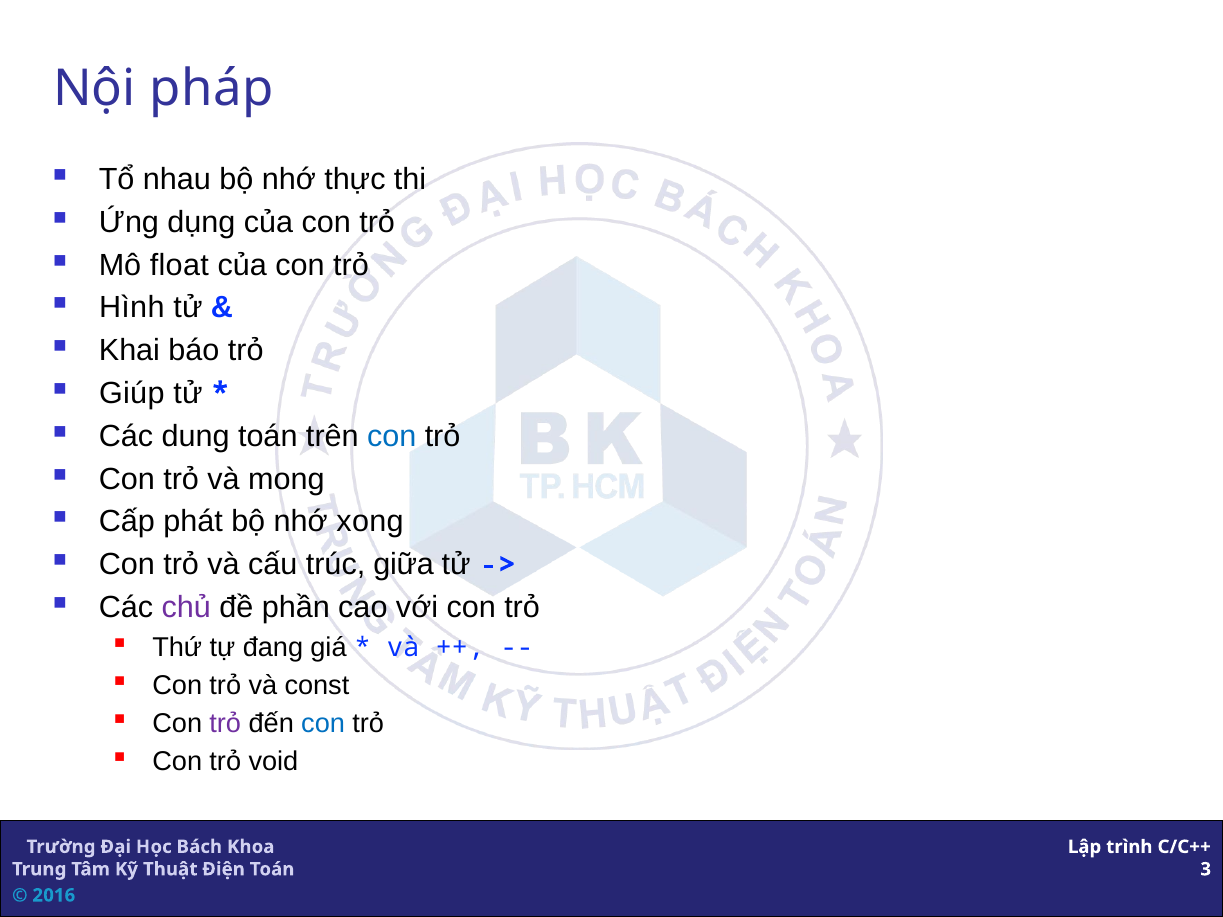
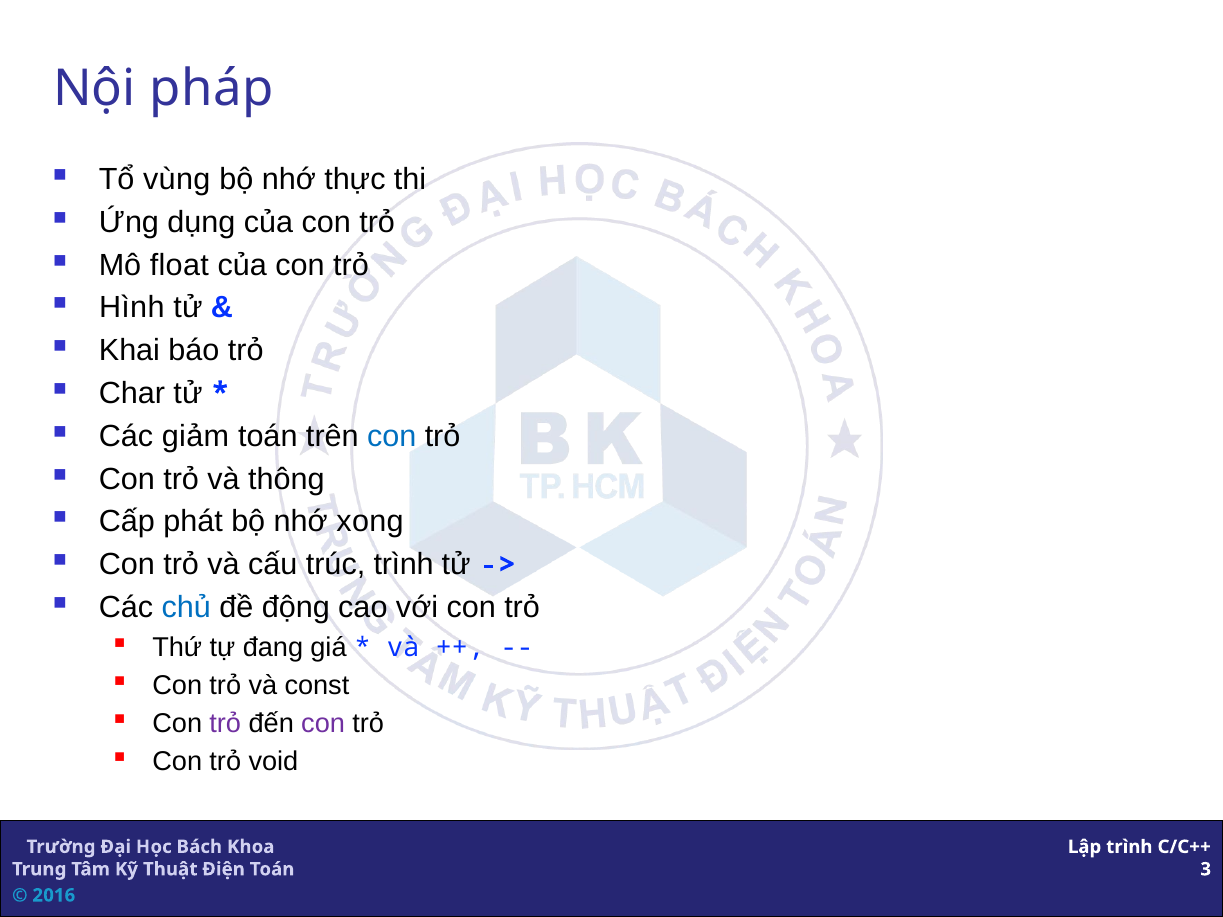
nhau: nhau -> vùng (177, 179)
Giúp: Giúp -> Char (132, 394)
dung: dung -> giảm (195, 436)
mong: mong -> thông (286, 479)
trúc giữa: giữa -> trình (404, 565)
chủ colour: purple -> blue (186, 608)
phần: phần -> động (296, 608)
con colour: blue -> purple (323, 723)
